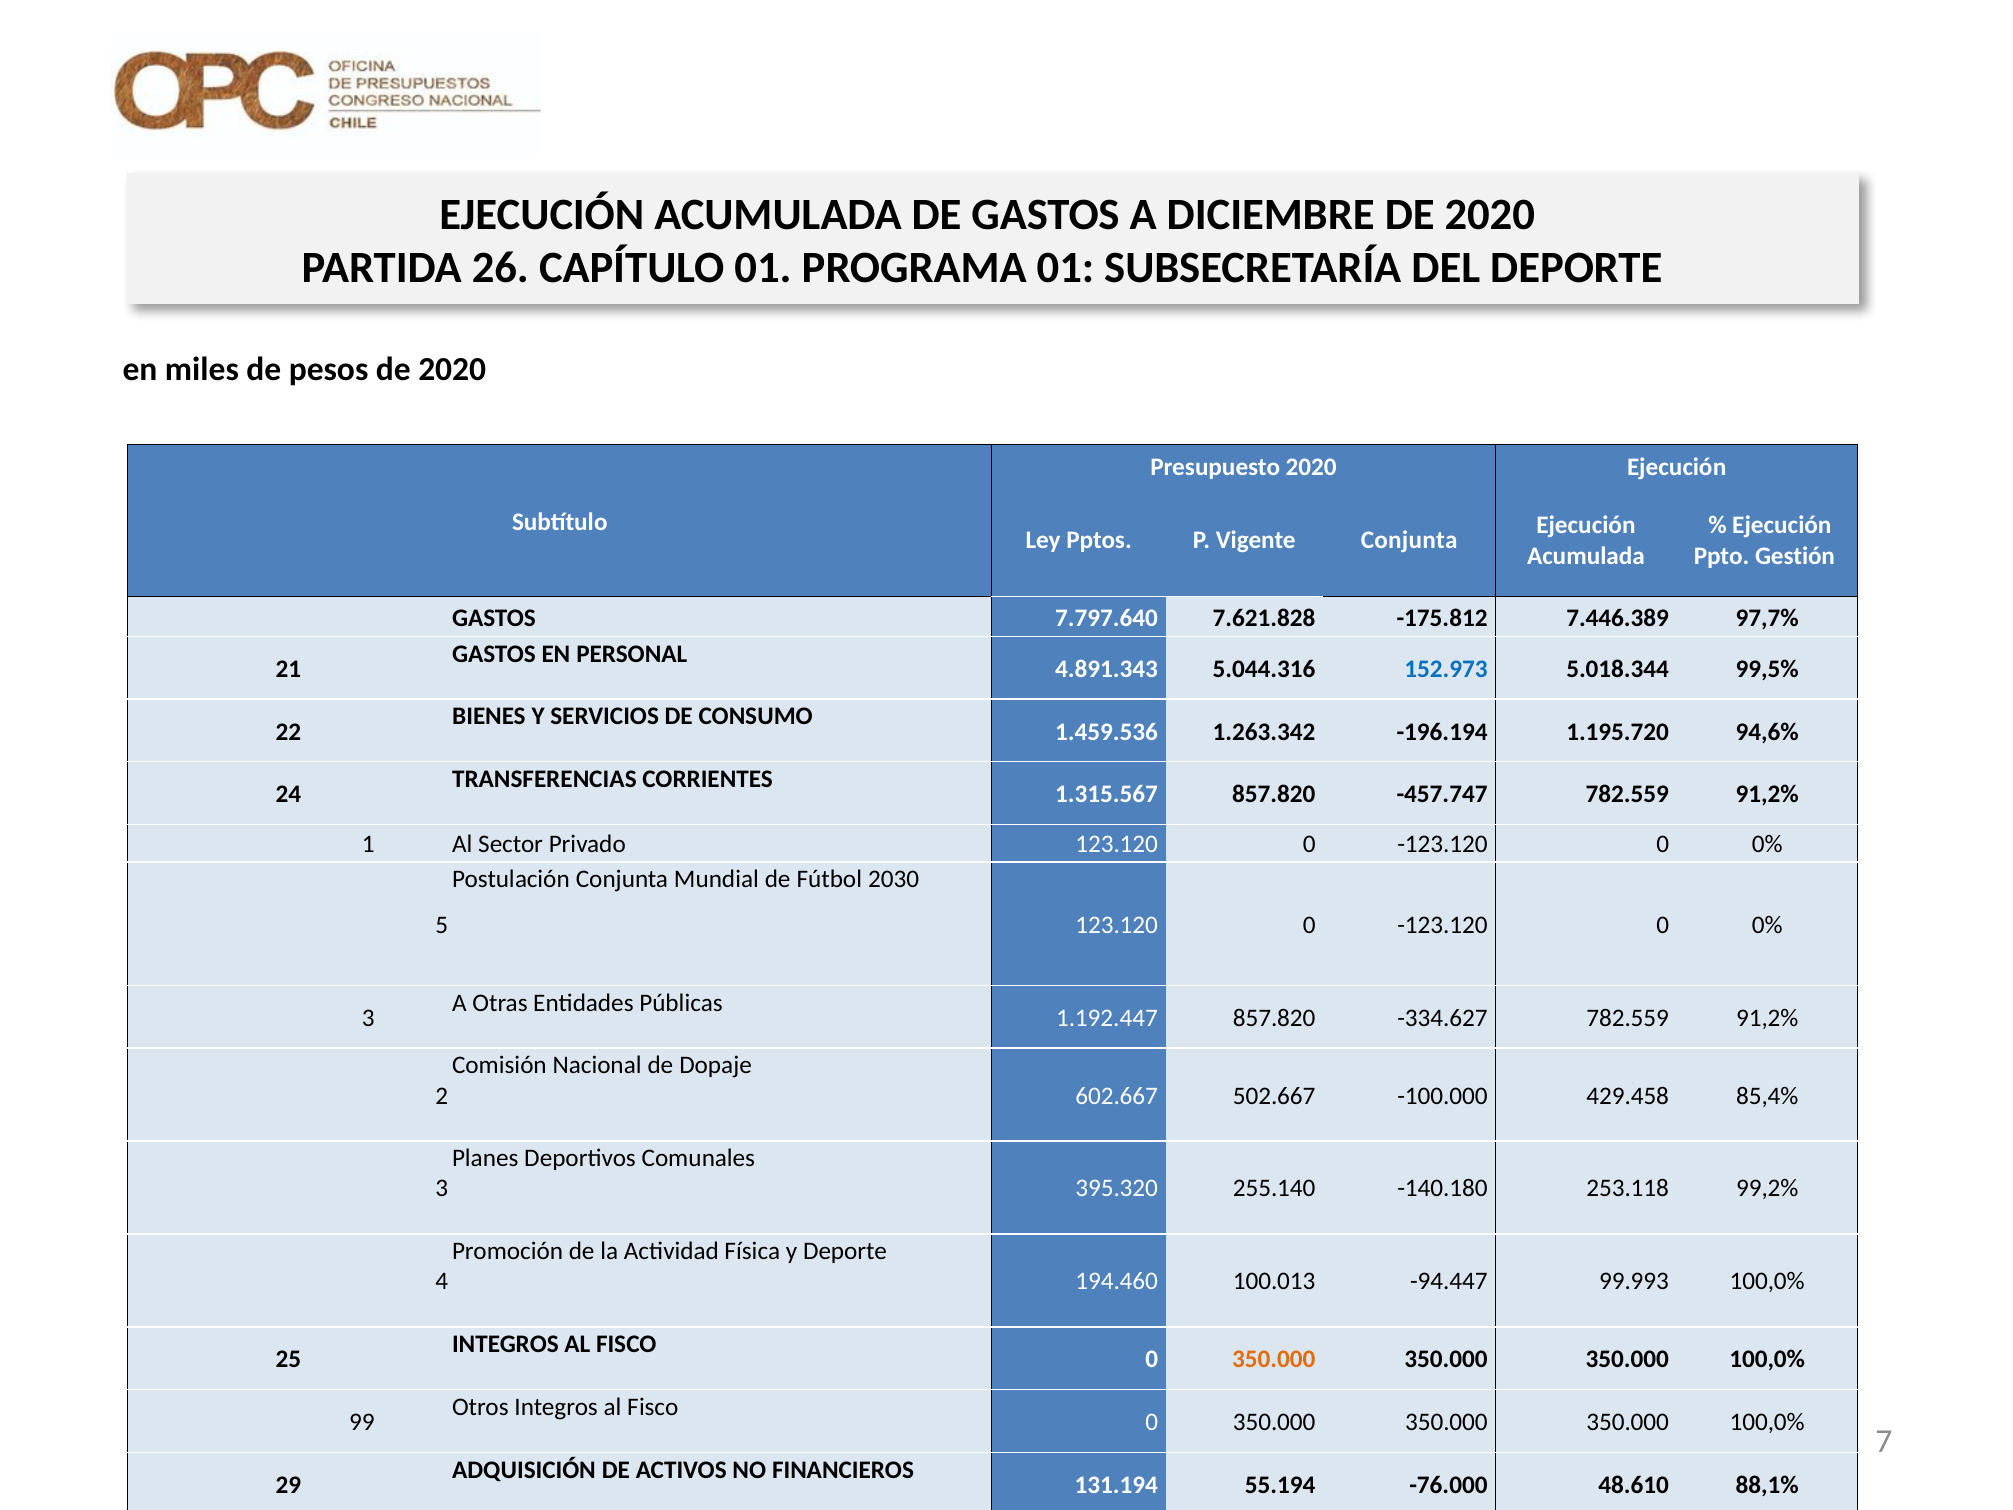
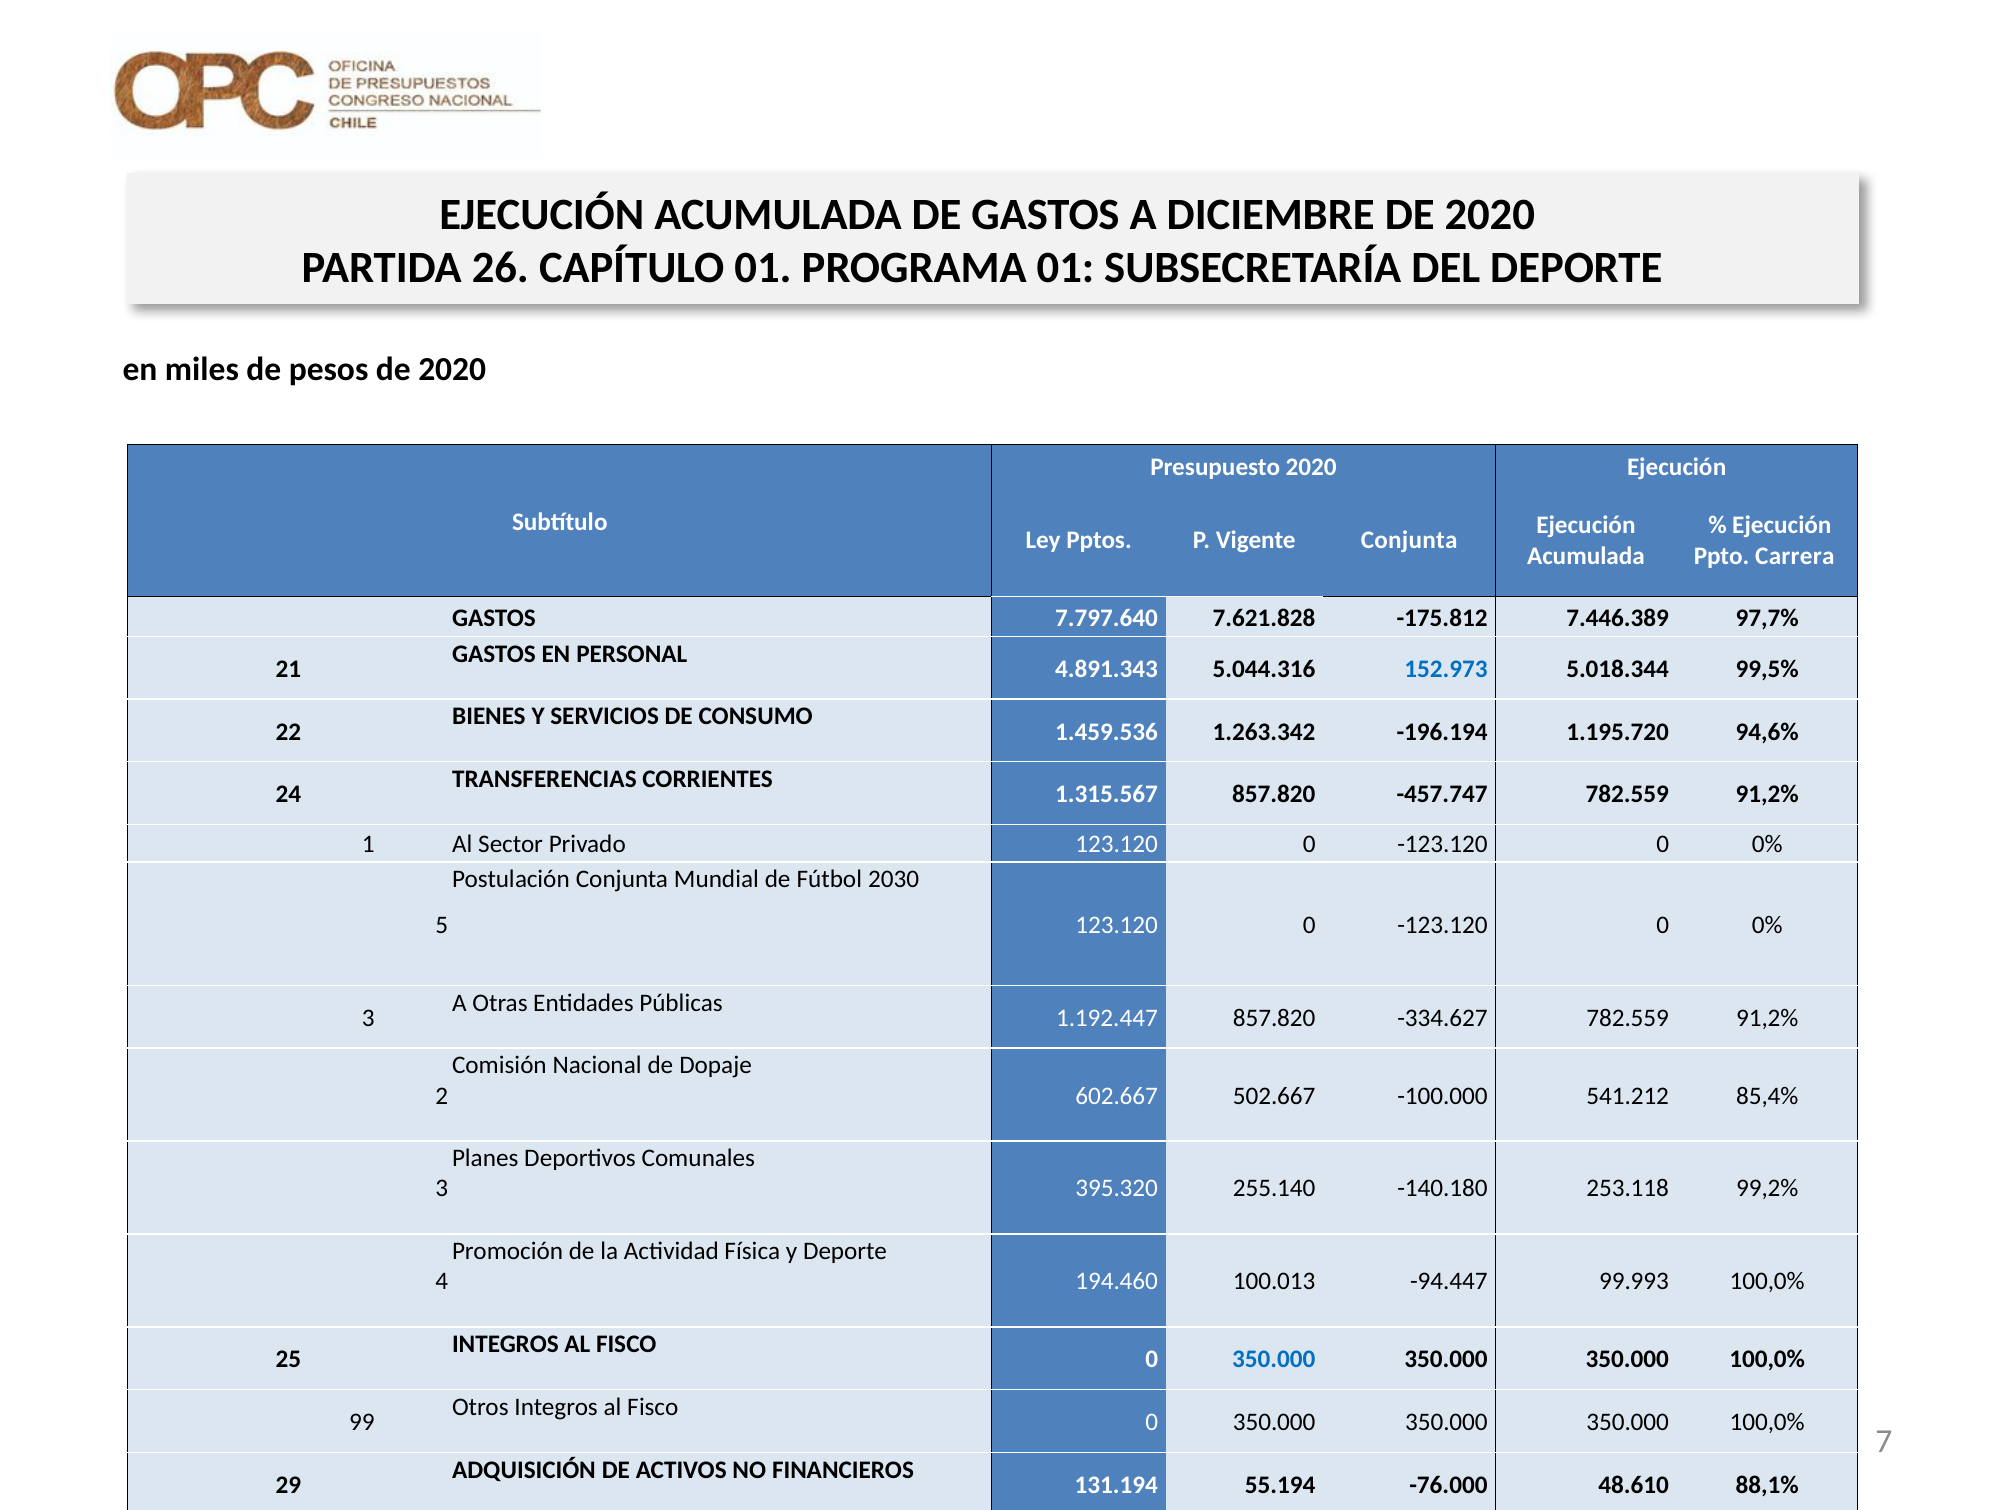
Gestión: Gestión -> Carrera (1795, 556)
429.458: 429.458 -> 541.212 (1628, 1096)
350.000 colour: orange -> blue (1274, 1359)
